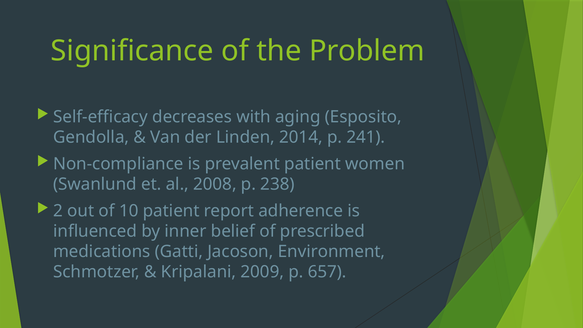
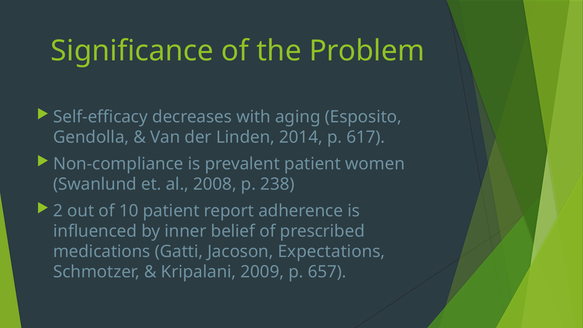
241: 241 -> 617 (366, 137)
Environment: Environment -> Expectations (331, 252)
